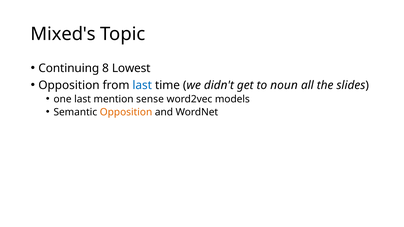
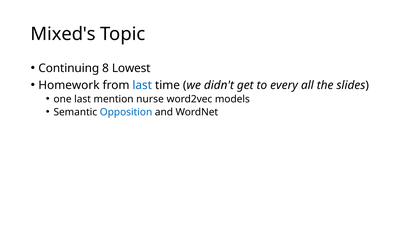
Opposition: Opposition -> Homework (69, 85)
noun: noun -> every (284, 85)
sense: sense -> nurse (150, 99)
Opposition colour: orange -> blue (126, 112)
